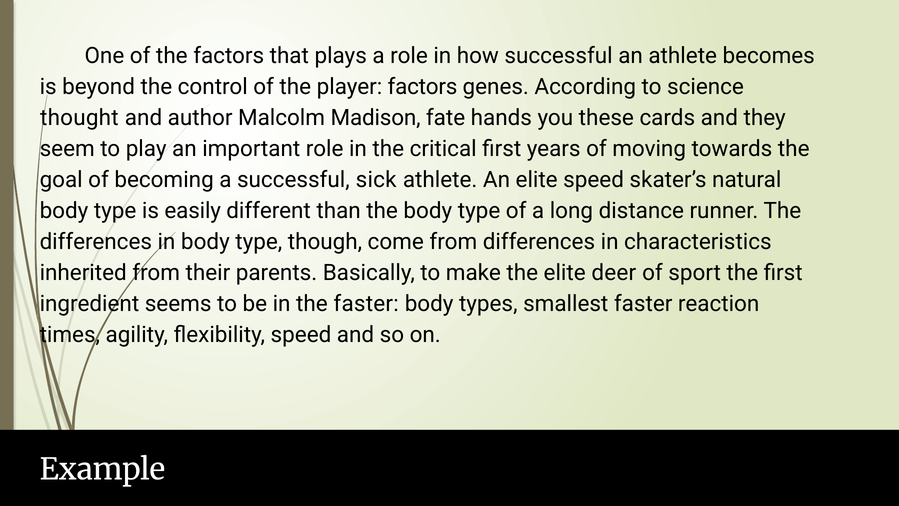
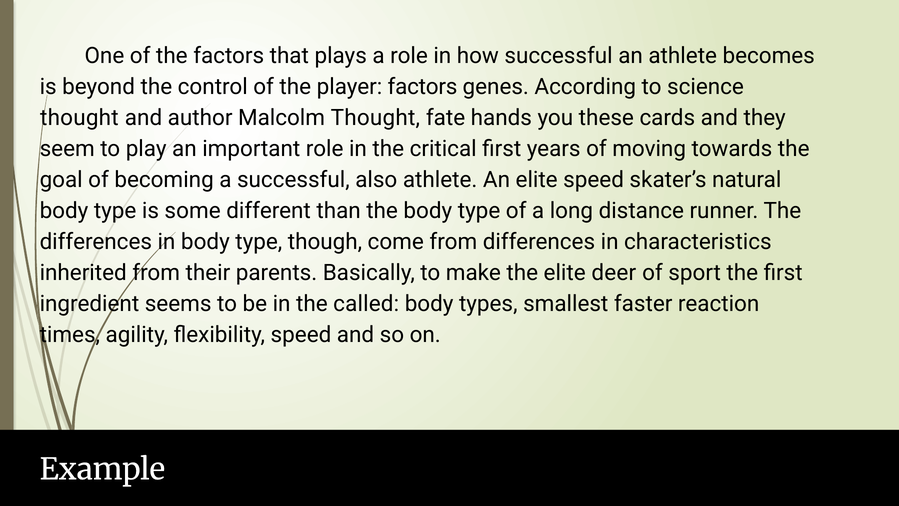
Malcolm Madison: Madison -> Thought (375, 118)
sick: sick -> also (376, 180)
easily: easily -> some (193, 211)
the faster: faster -> called (366, 304)
